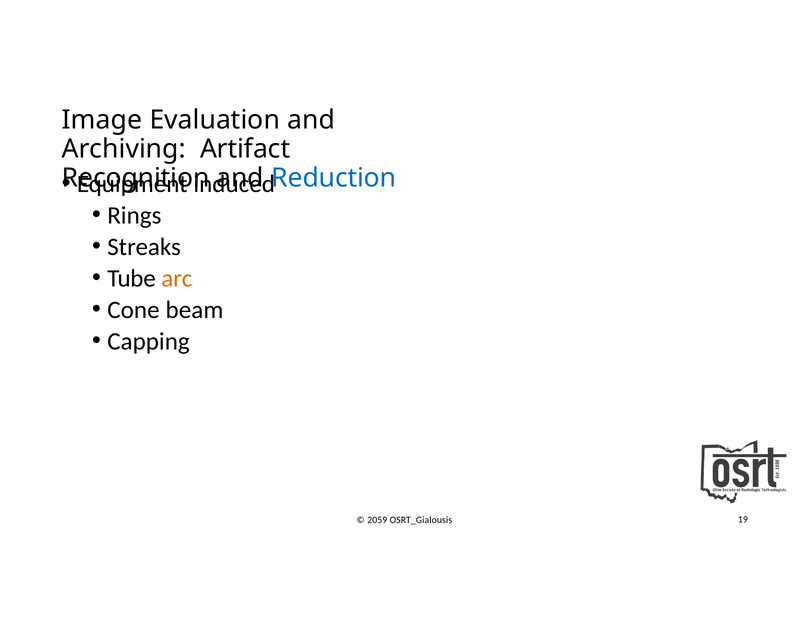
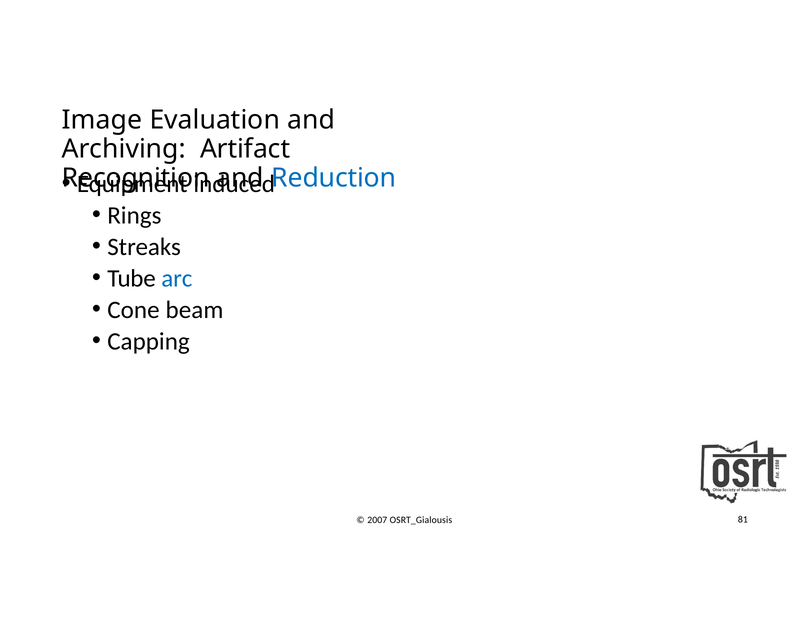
arc colour: orange -> blue (177, 278)
2059: 2059 -> 2007 (377, 520)
19: 19 -> 81 (743, 520)
